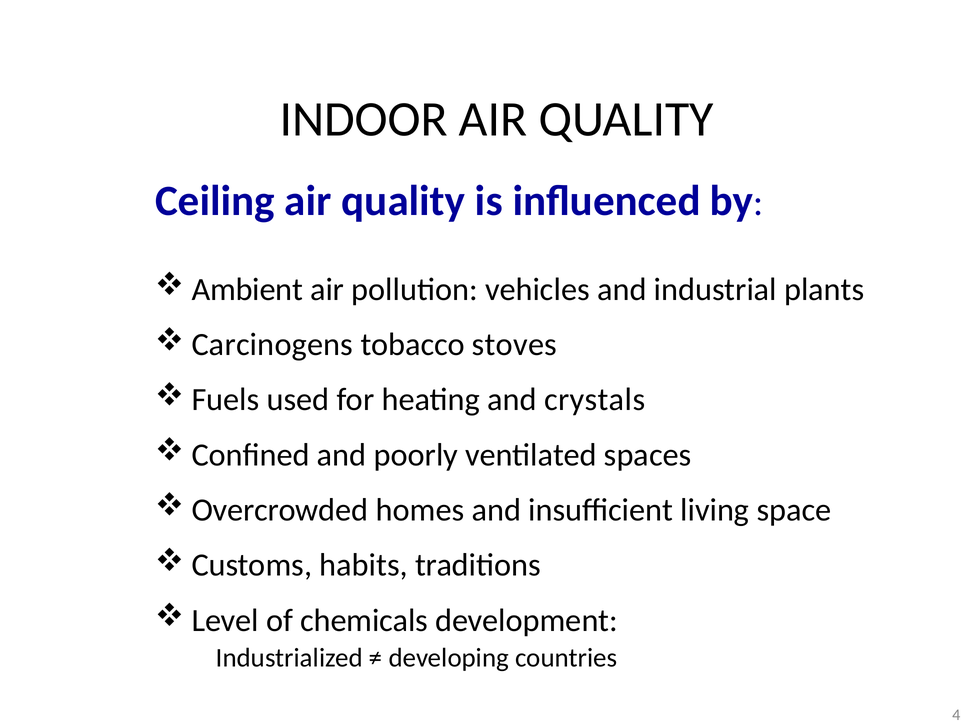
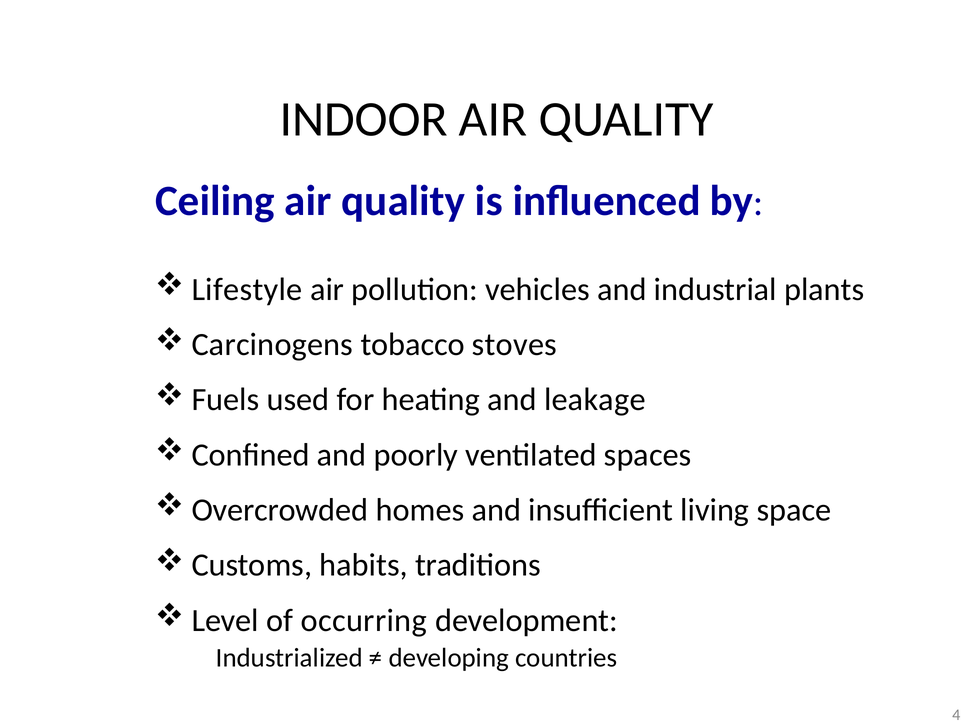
Ambient: Ambient -> Lifestyle (247, 289)
crystals: crystals -> leakage (595, 400)
chemicals: chemicals -> occurring (364, 620)
